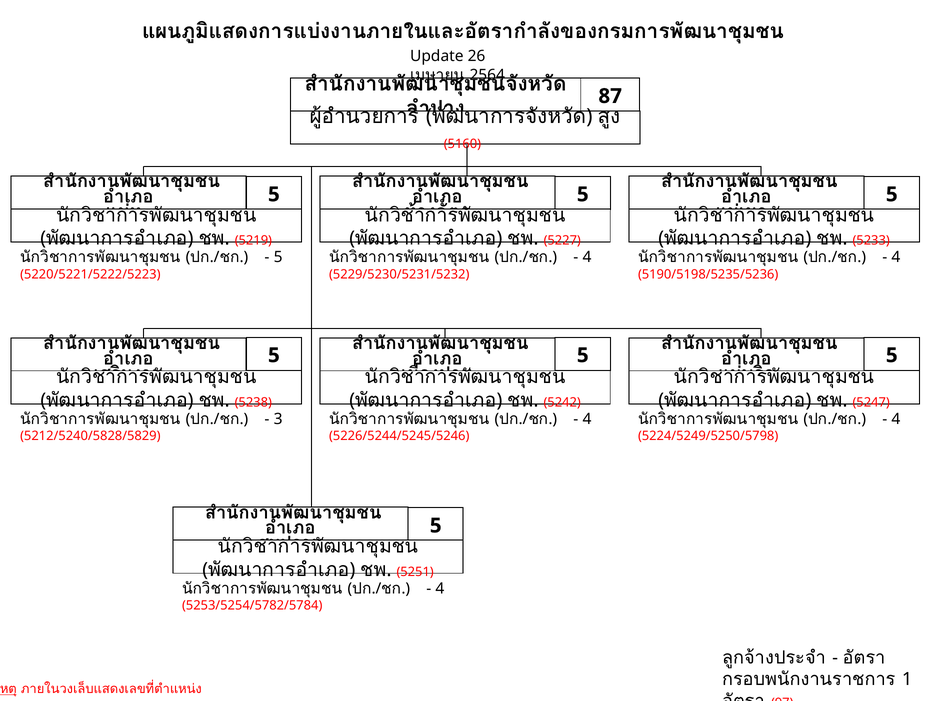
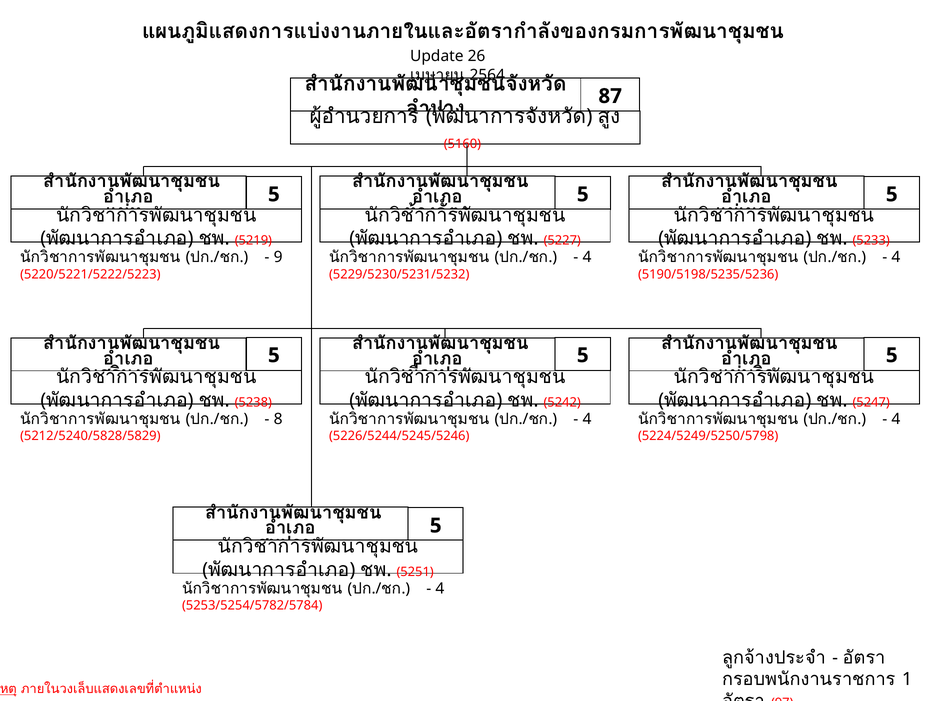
5: 5 -> 9 (278, 257)
3: 3 -> 8 (278, 419)
